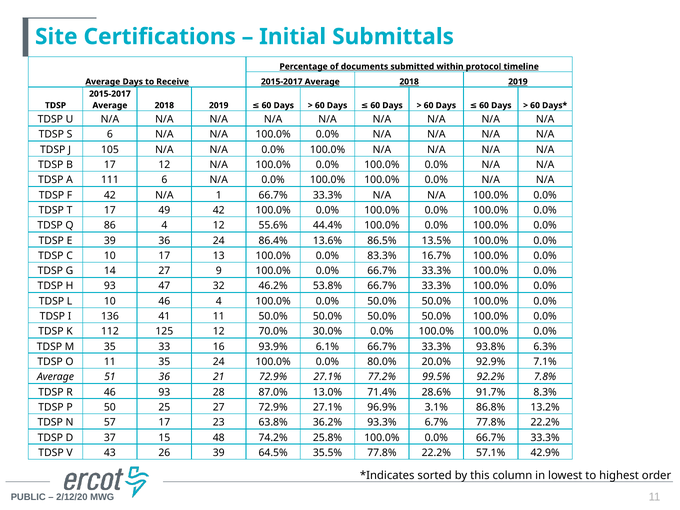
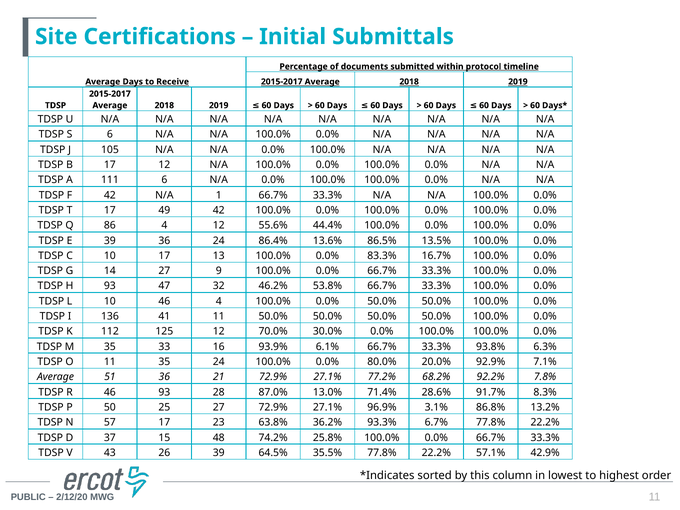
99.5%: 99.5% -> 68.2% (436, 377)
